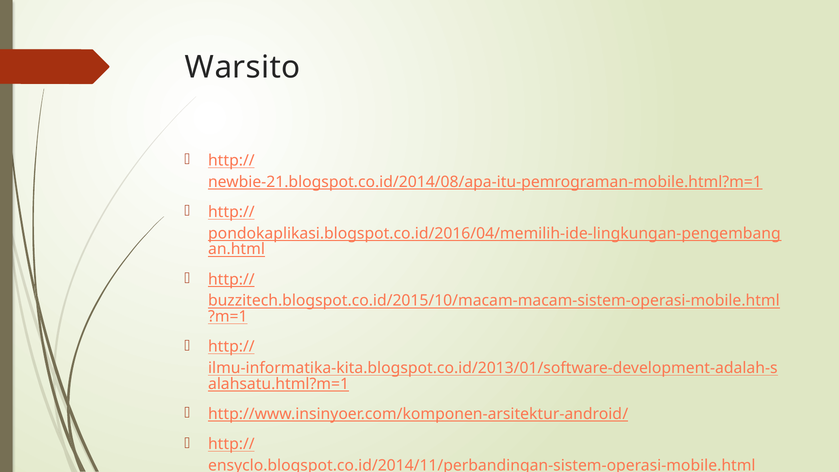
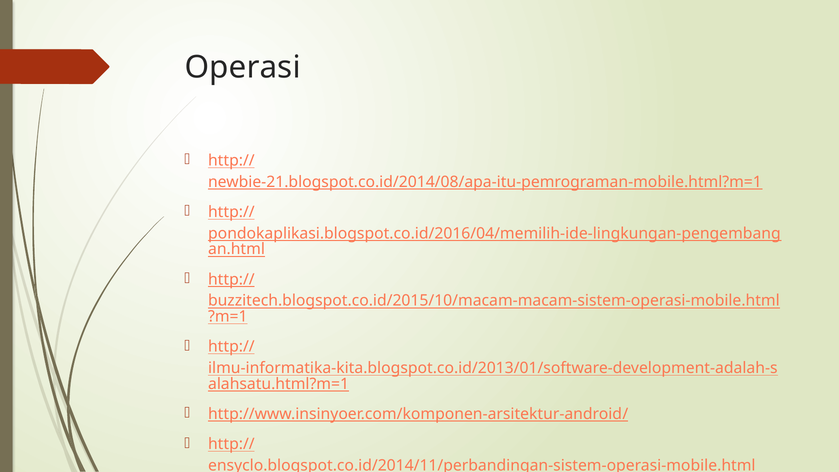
Warsito: Warsito -> Operasi (243, 67)
